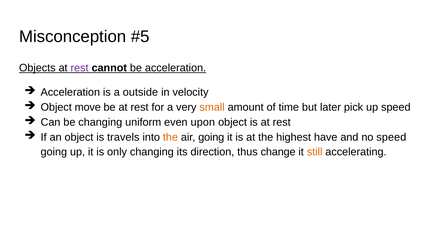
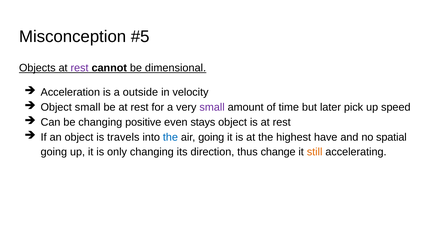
be acceleration: acceleration -> dimensional (176, 68)
Object move: move -> small (88, 107)
small colour: orange -> purple (212, 107)
uniform: uniform -> positive (143, 122)
upon: upon -> stays (203, 122)
the colour: orange -> blue (170, 137)
no speed: speed -> spatial (391, 137)
